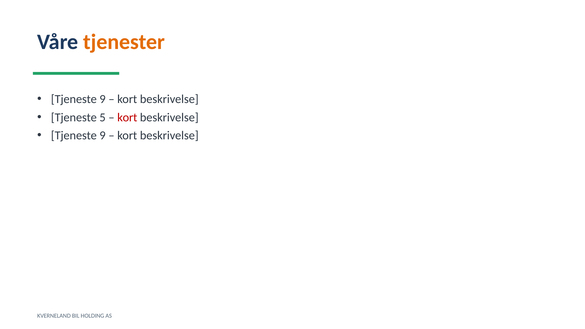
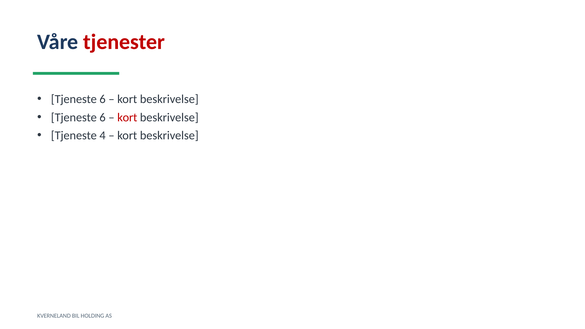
tjenester colour: orange -> red (124, 42)
9: 9 -> 6 (103, 99)
5: 5 -> 6 (103, 117)
9: 9 -> 4 (103, 136)
